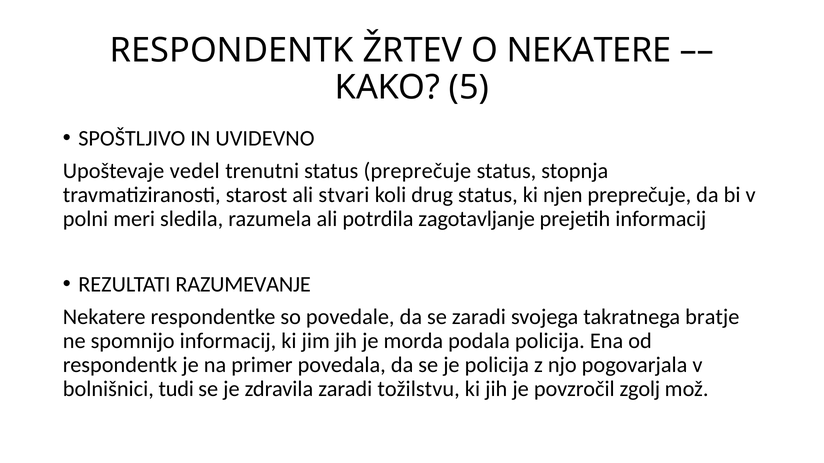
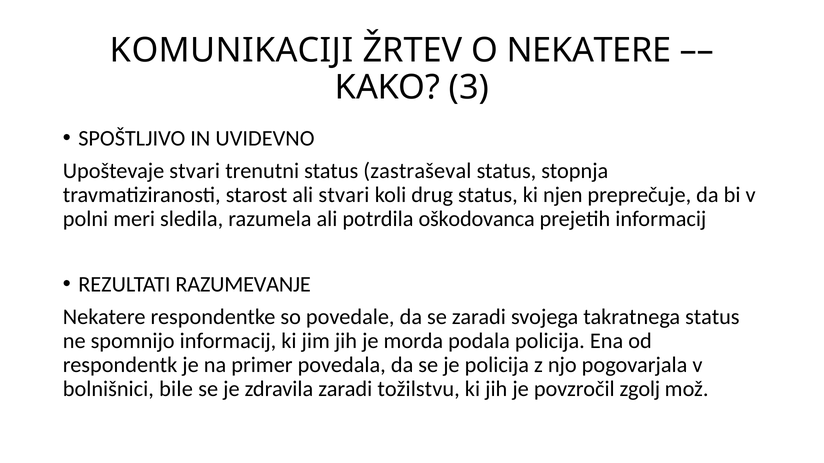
RESPONDENTK: RESPONDENTK -> KOMUNIKACIJI (232, 51)
5: 5 -> 3 (469, 88)
Upoštevaje vedel: vedel -> stvari (195, 171)
status preprečuje: preprečuje -> zastraševal (417, 171)
zagotavljanje: zagotavljanje -> oškodovanca (477, 219)
takratnega bratje: bratje -> status (712, 317)
tudi: tudi -> bile (176, 390)
